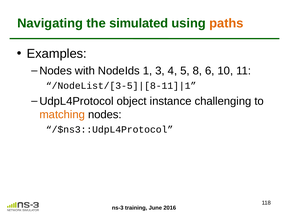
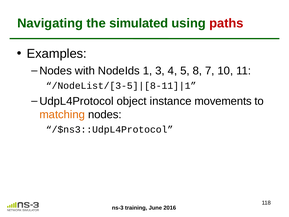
paths colour: orange -> red (226, 23)
6: 6 -> 7 (210, 71)
challenging: challenging -> movements (223, 101)
